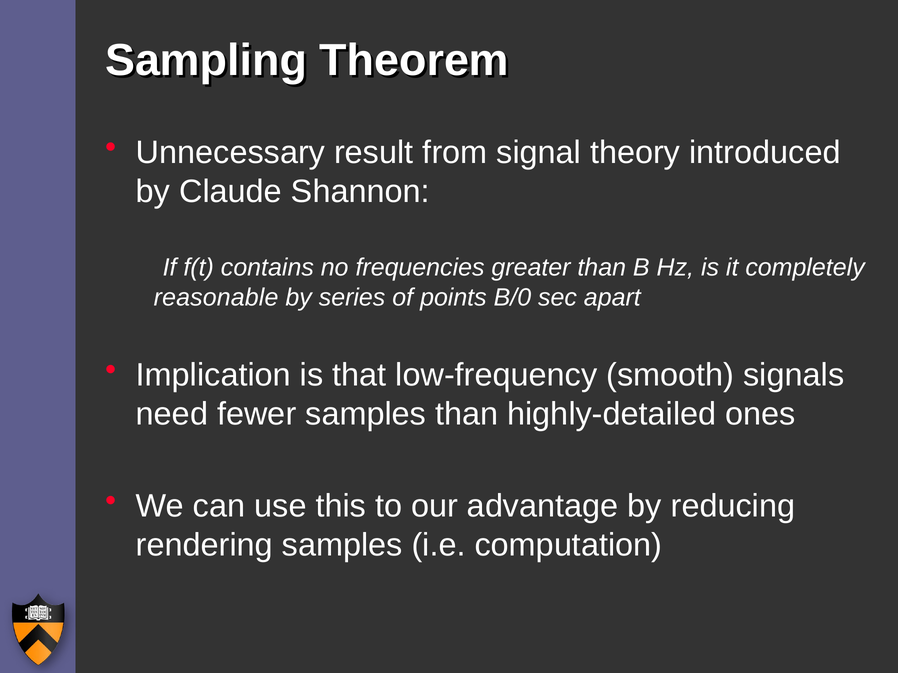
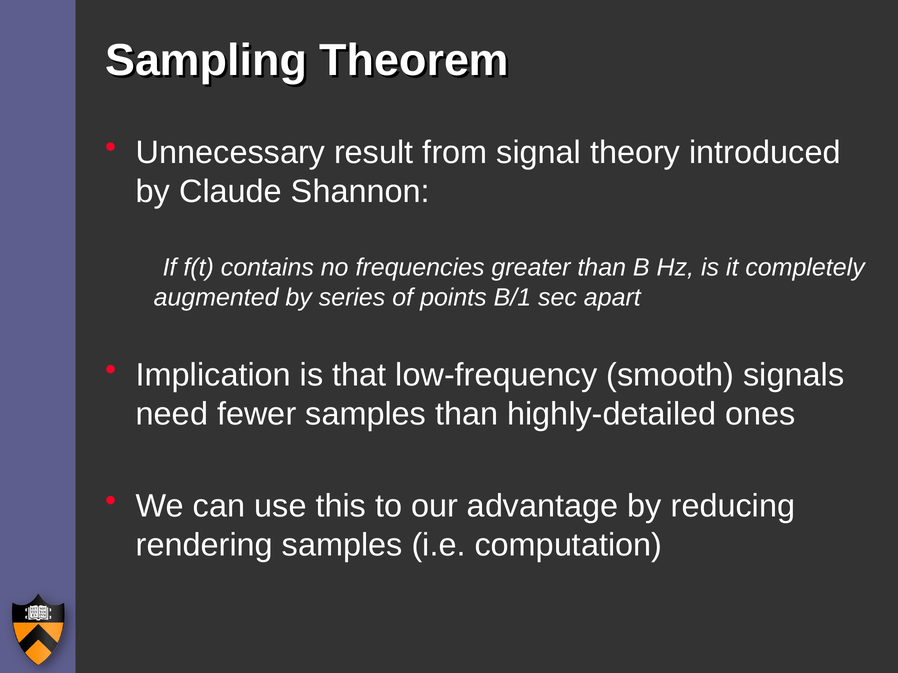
reasonable: reasonable -> augmented (216, 298)
B/0: B/0 -> B/1 (512, 298)
